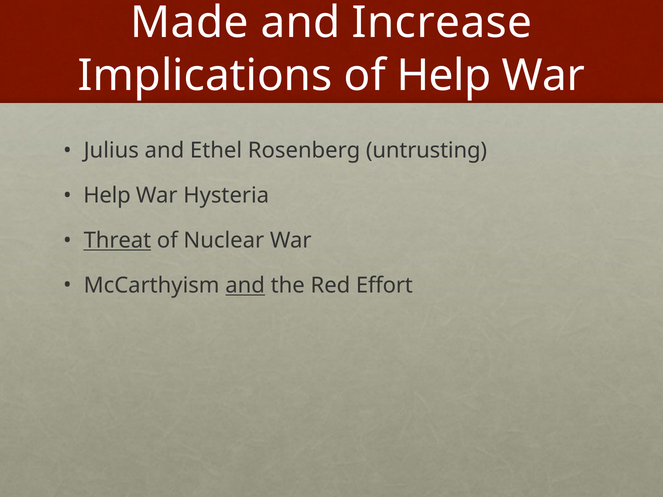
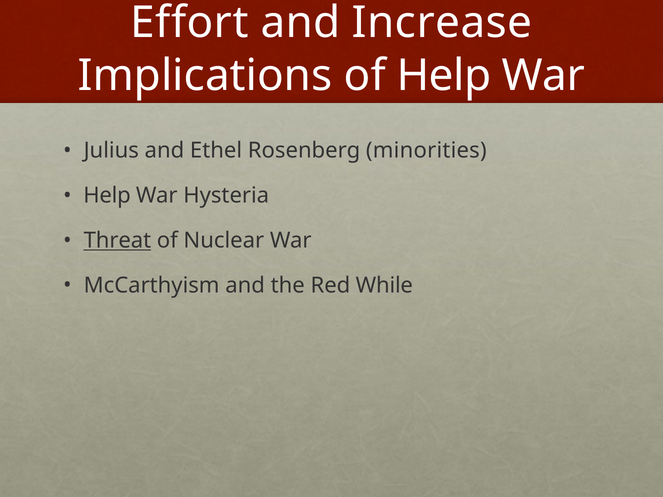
Made: Made -> Effort (189, 23)
untrusting: untrusting -> minorities (426, 151)
and underline: present -> none (245, 286)
Effort: Effort -> While (384, 286)
